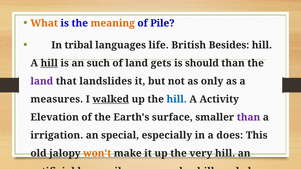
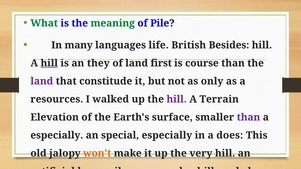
What colour: orange -> green (44, 23)
meaning colour: orange -> green (113, 23)
tribal: tribal -> many (79, 45)
such: such -> they (98, 63)
gets: gets -> first (161, 63)
should: should -> course (202, 63)
landslides: landslides -> constitude (106, 81)
measures: measures -> resources (57, 99)
walked underline: present -> none (111, 99)
hill colour: blue -> purple (177, 99)
Activity: Activity -> Terrain (219, 99)
irrigation: irrigation -> especially (57, 135)
